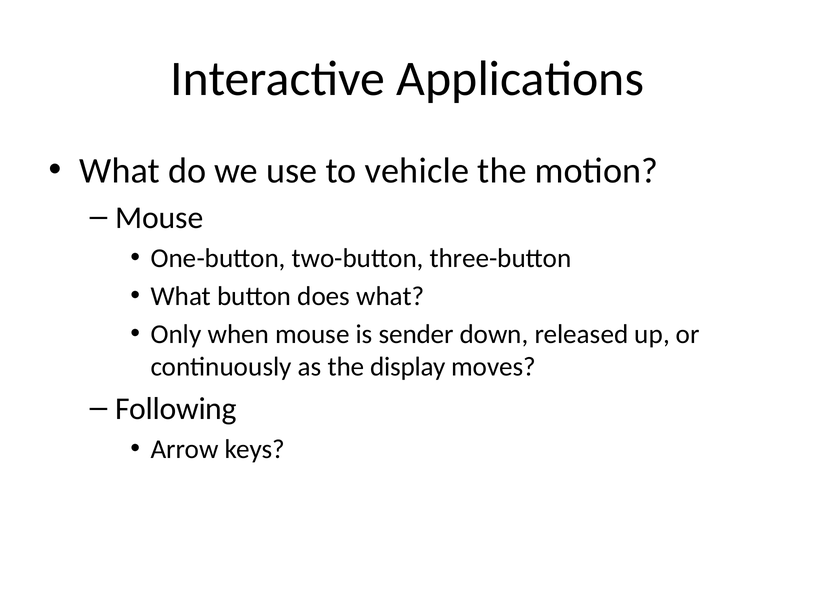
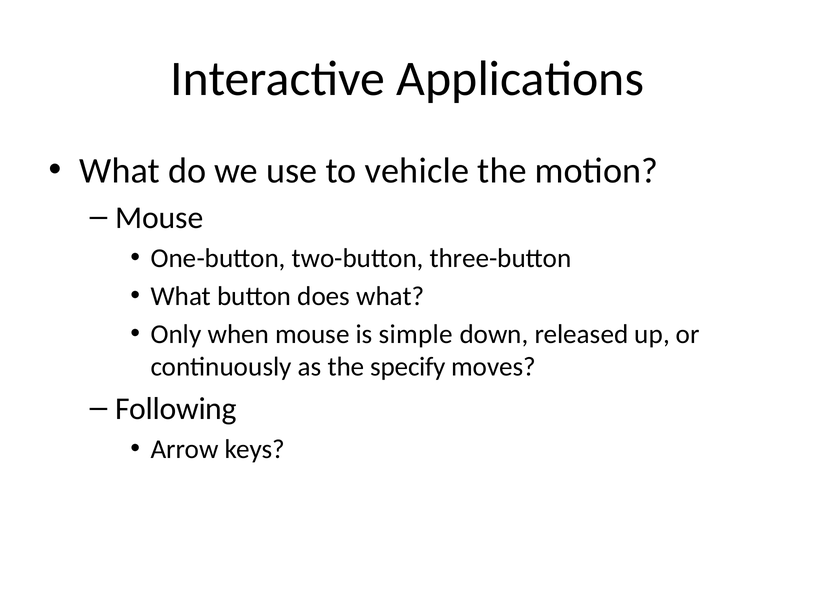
sender: sender -> simple (416, 334)
display: display -> specify (408, 367)
